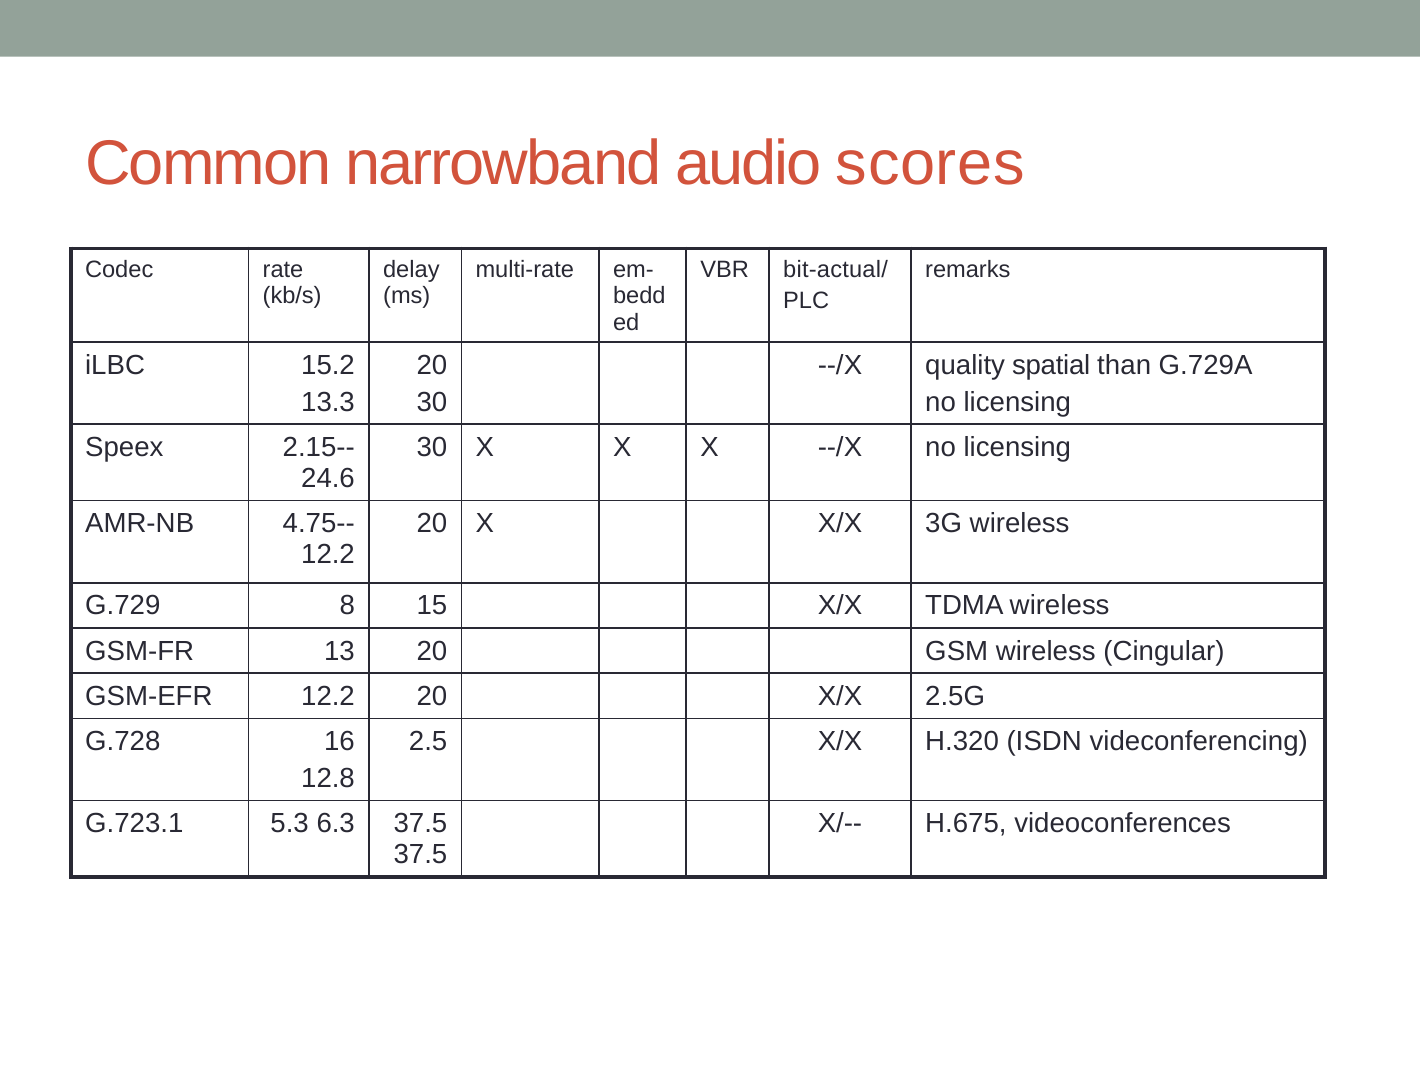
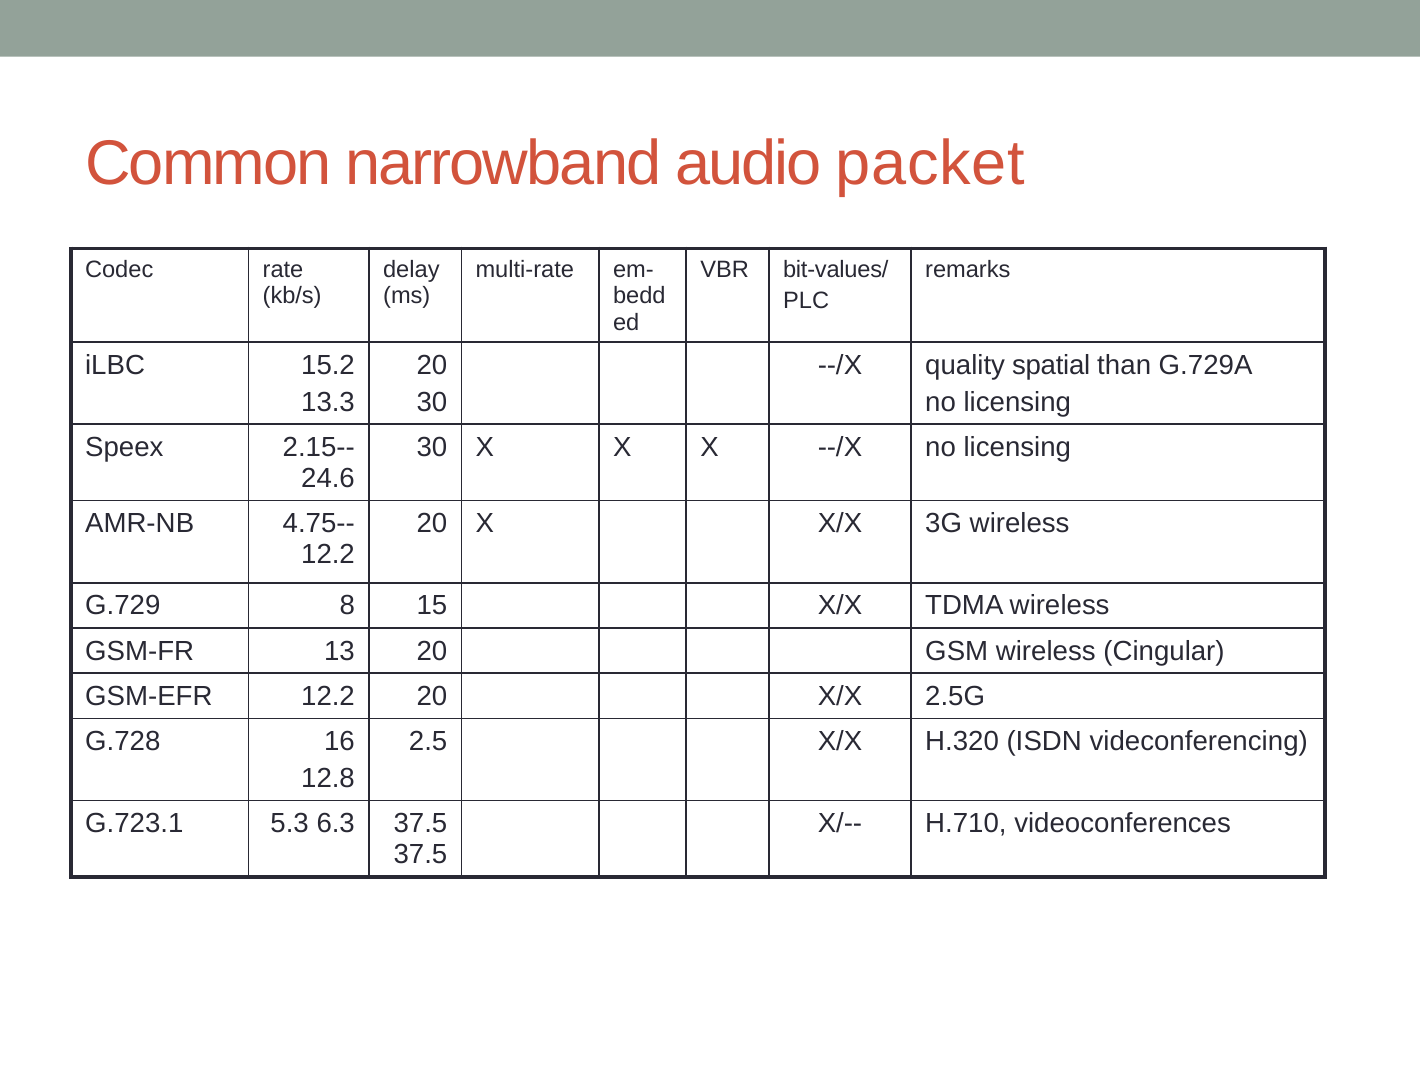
scores: scores -> packet (930, 164)
bit-actual/: bit-actual/ -> bit-values/ (836, 269)
H.675: H.675 -> H.710 (966, 823)
